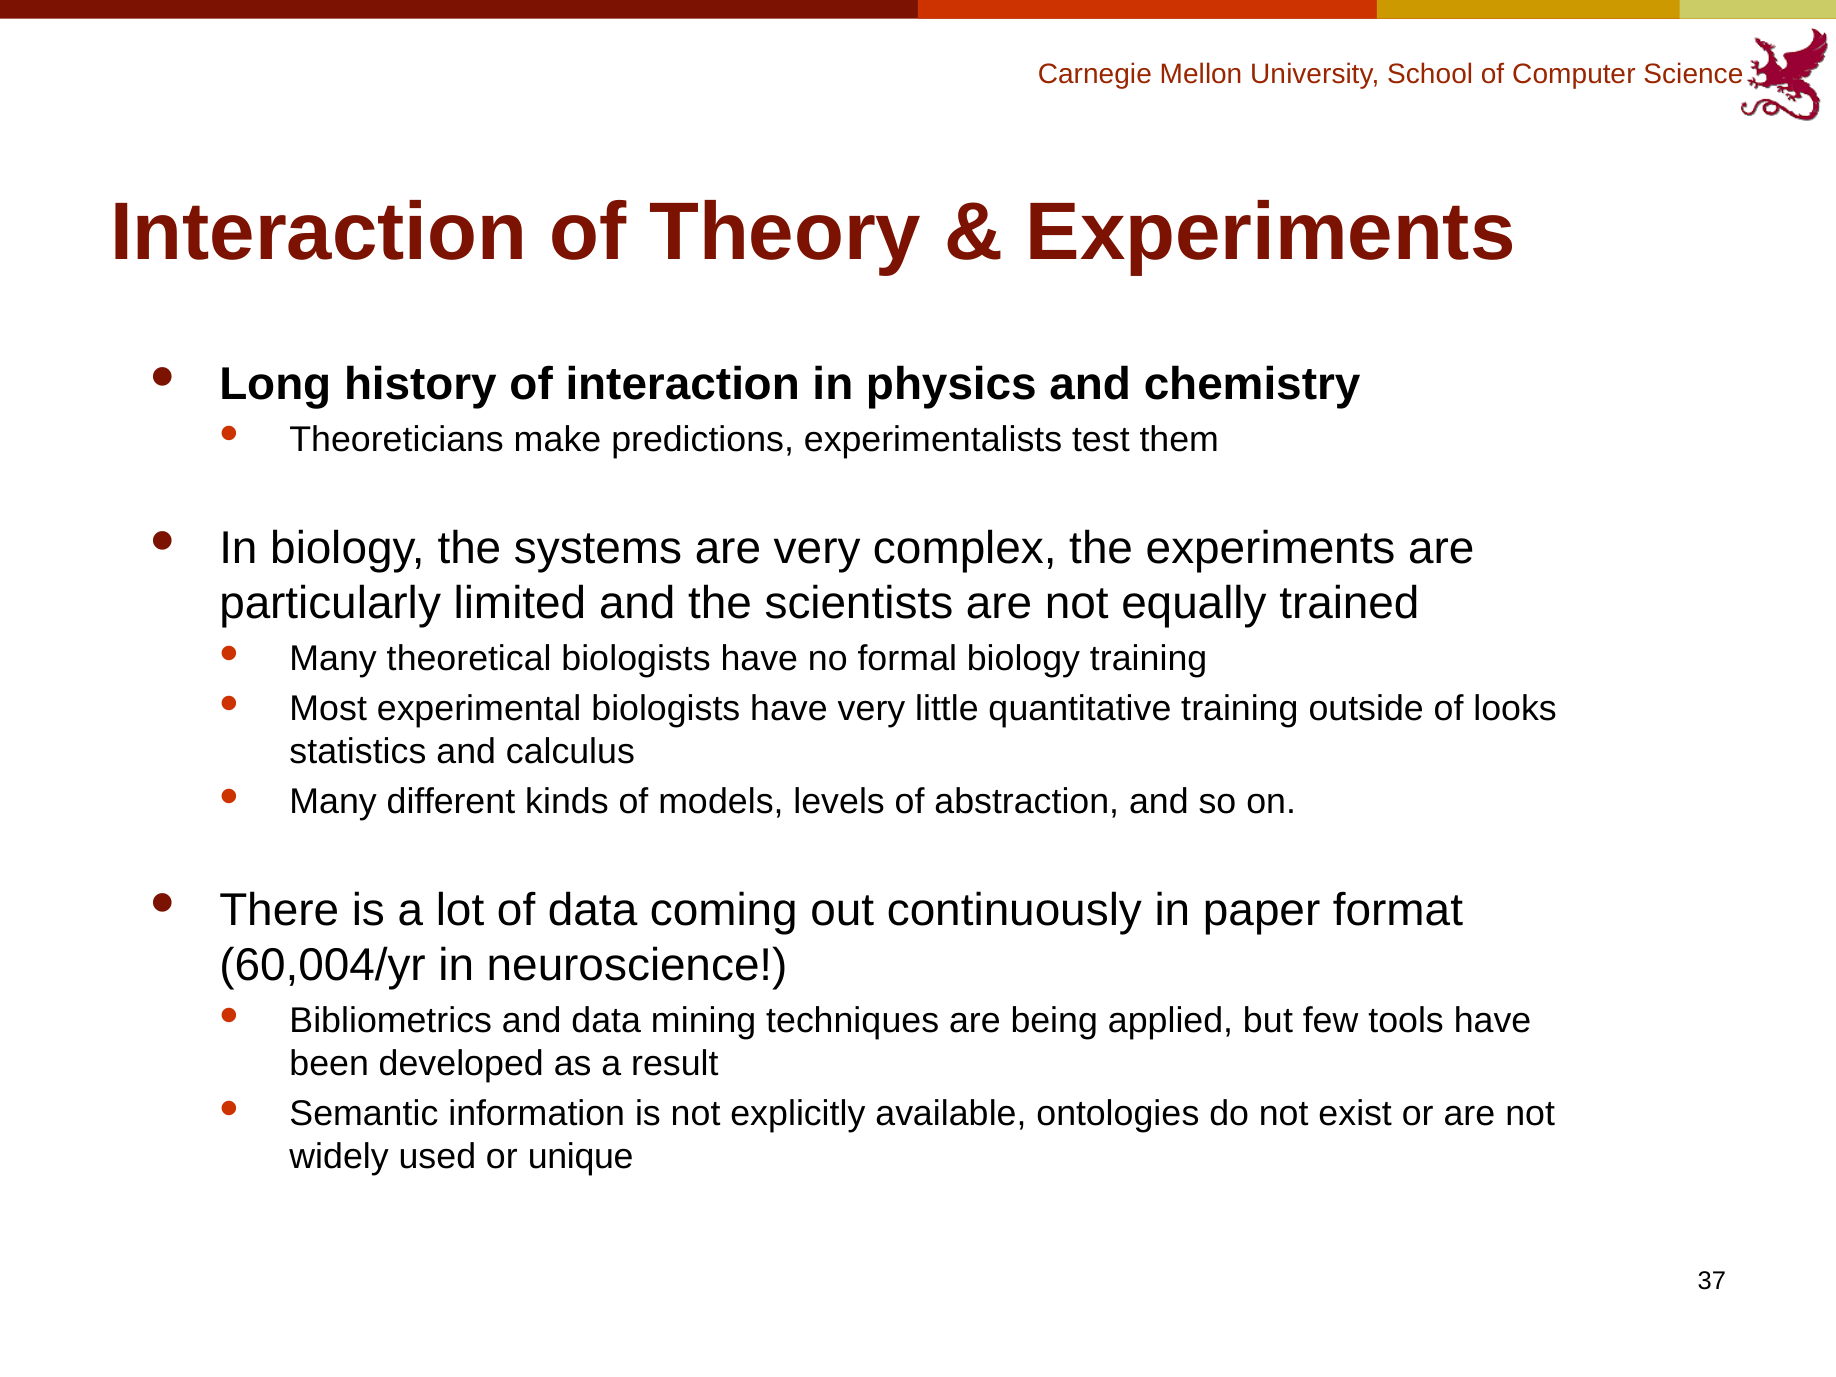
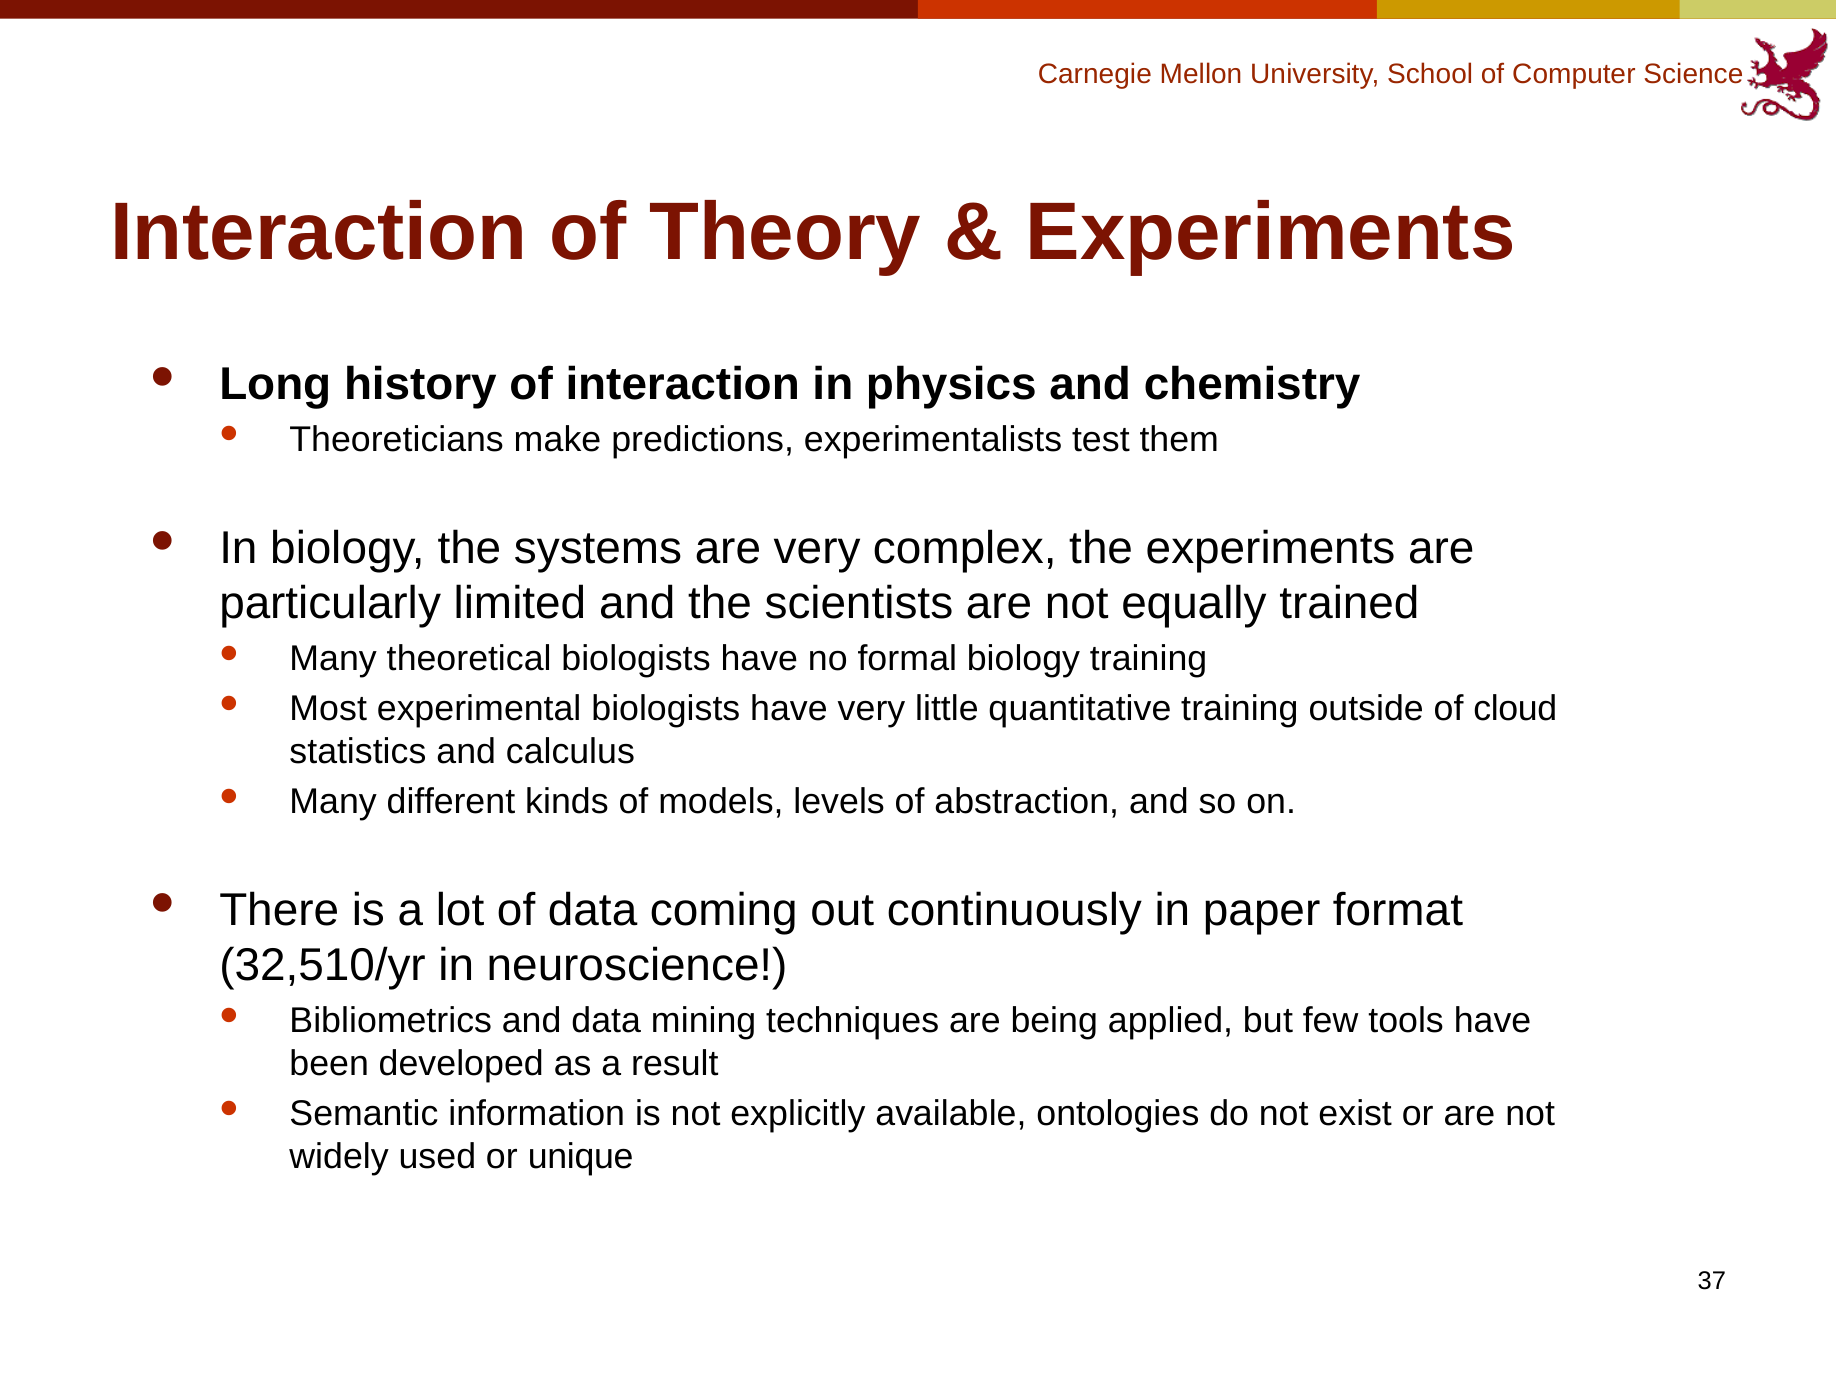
looks: looks -> cloud (1515, 709)
60,004/yr: 60,004/yr -> 32,510/yr (323, 966)
